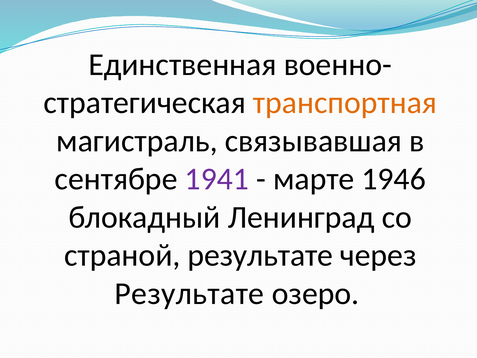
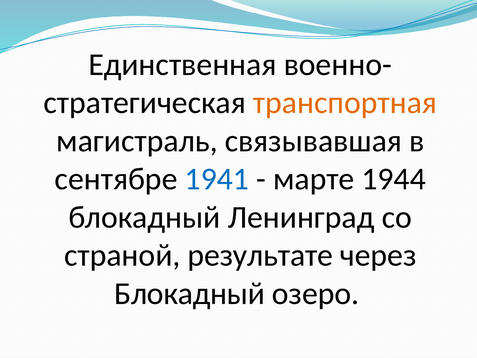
1941 colour: purple -> blue (217, 179)
1946: 1946 -> 1944 (394, 179)
Результате: Результате -> Блокадный (190, 293)
